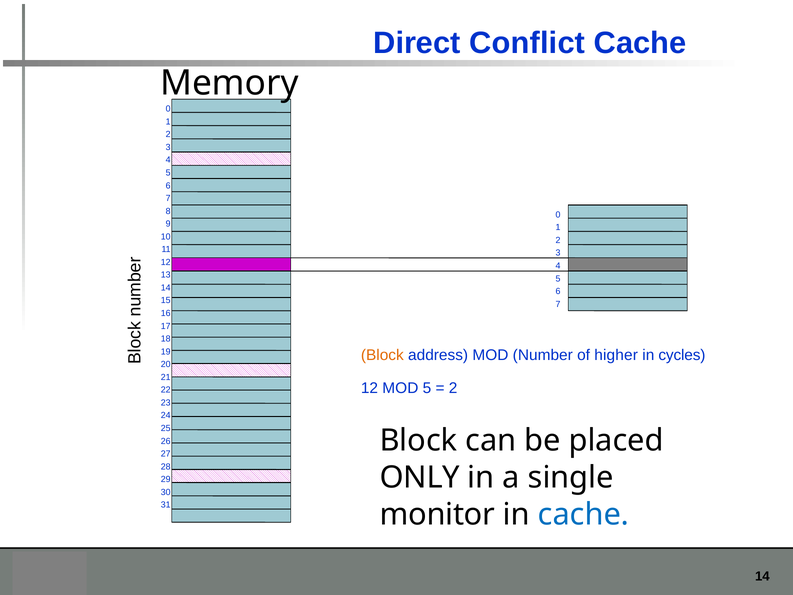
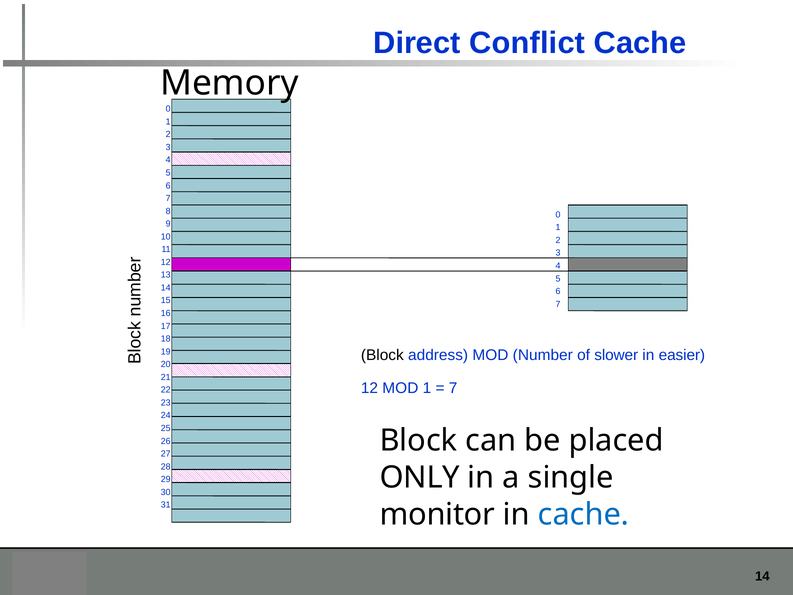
Block colour: orange -> black (382, 355)
higher: higher -> slower (616, 355)
cycles: cycles -> easier (682, 355)
MOD 5: 5 -> 1 (427, 388)
2: 2 -> 7 (453, 388)
